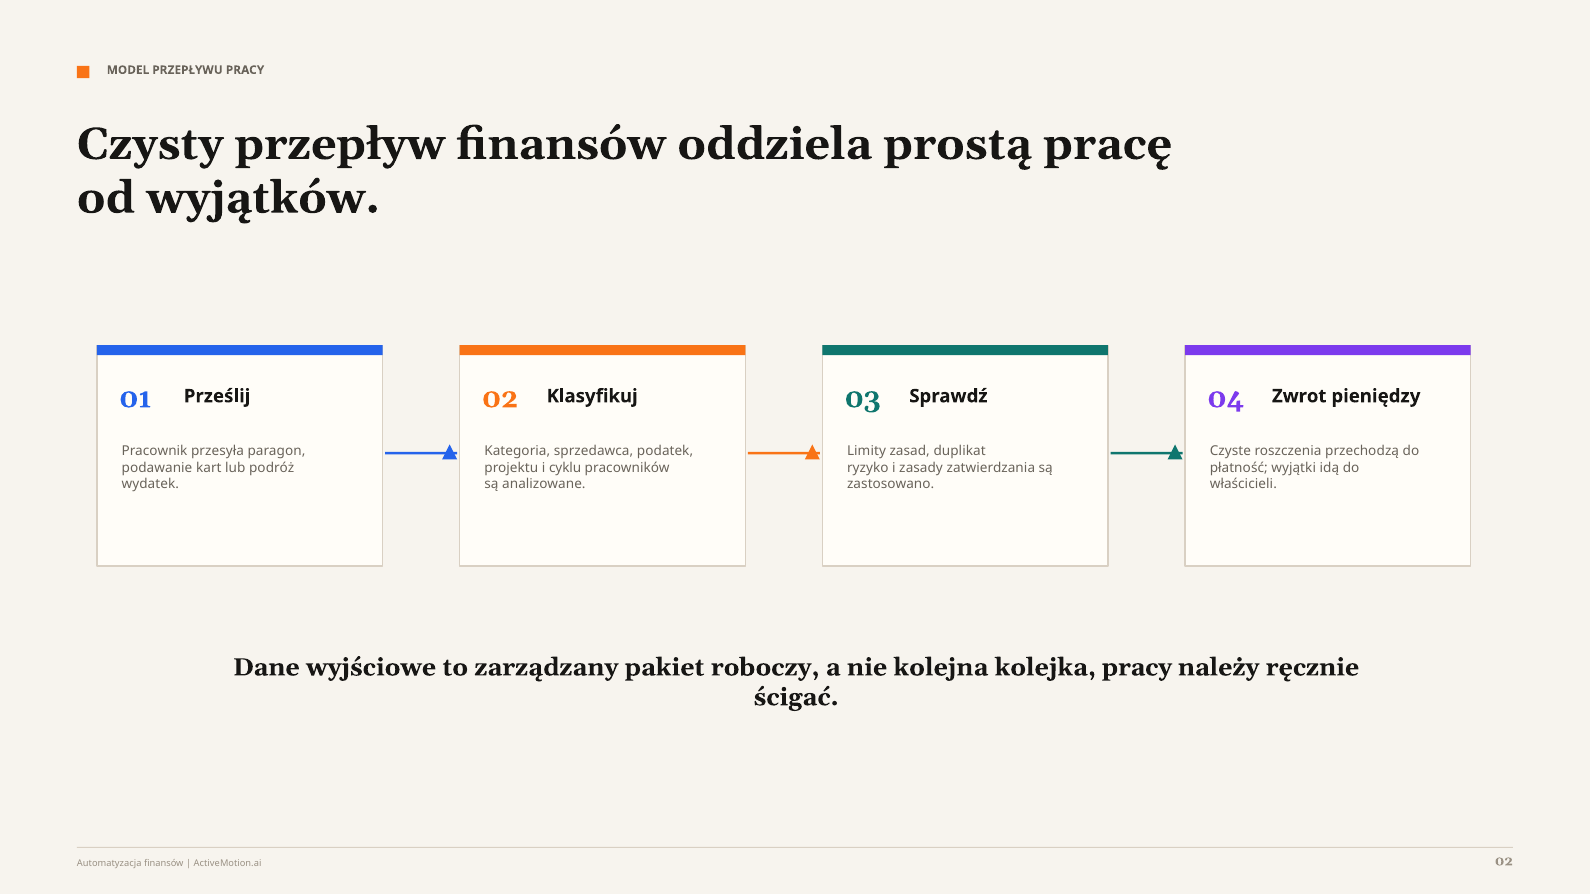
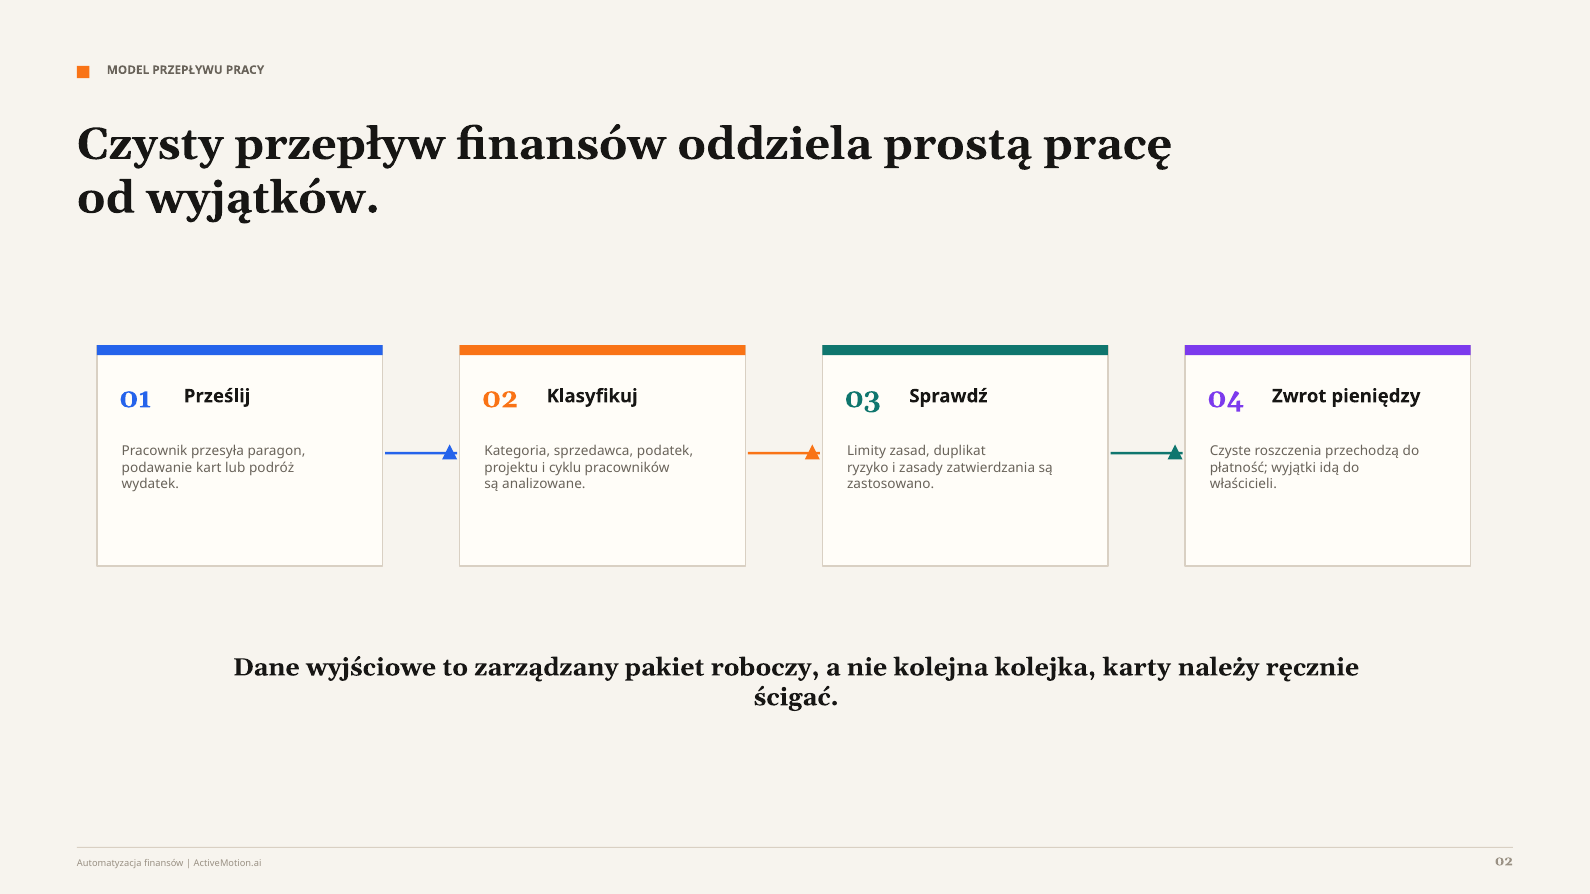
kolejka pracy: pracy -> karty (1137, 668)
